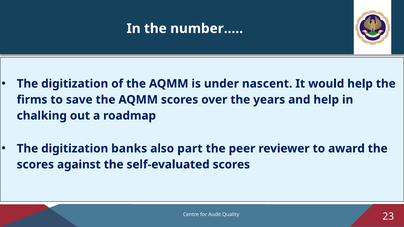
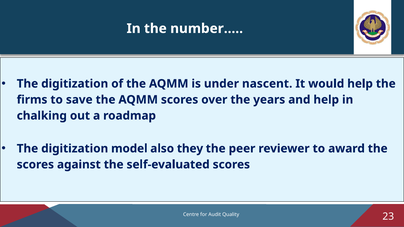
banks: banks -> model (129, 149)
part: part -> they (190, 149)
